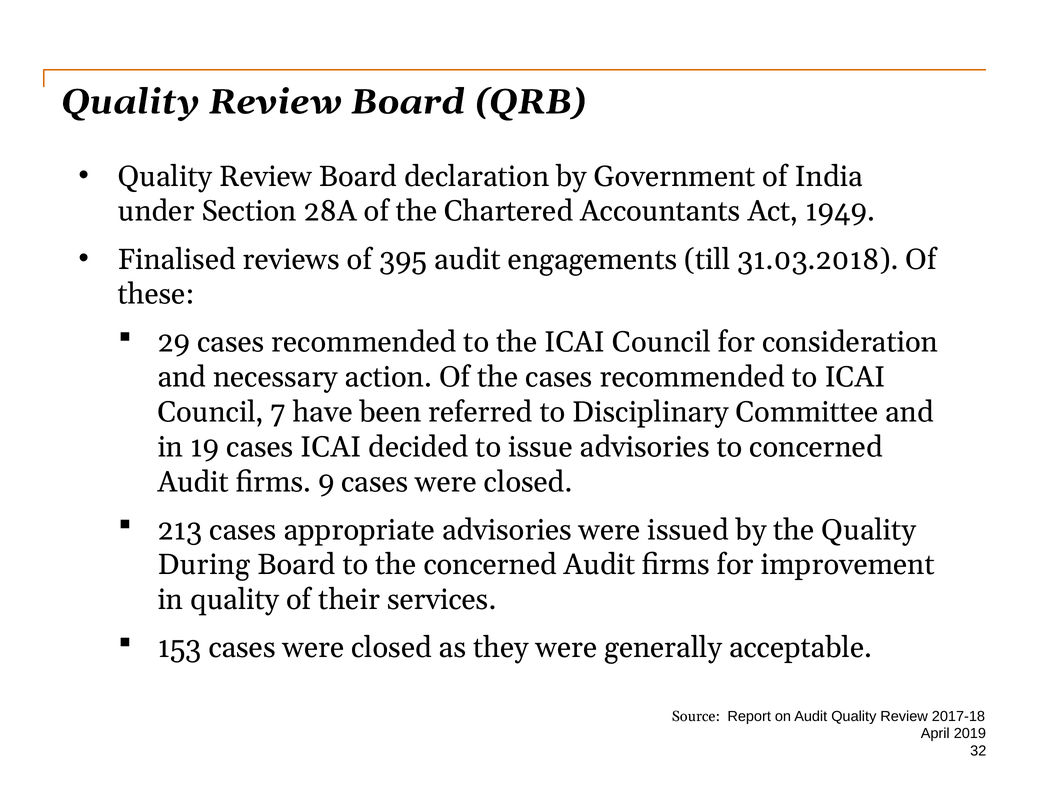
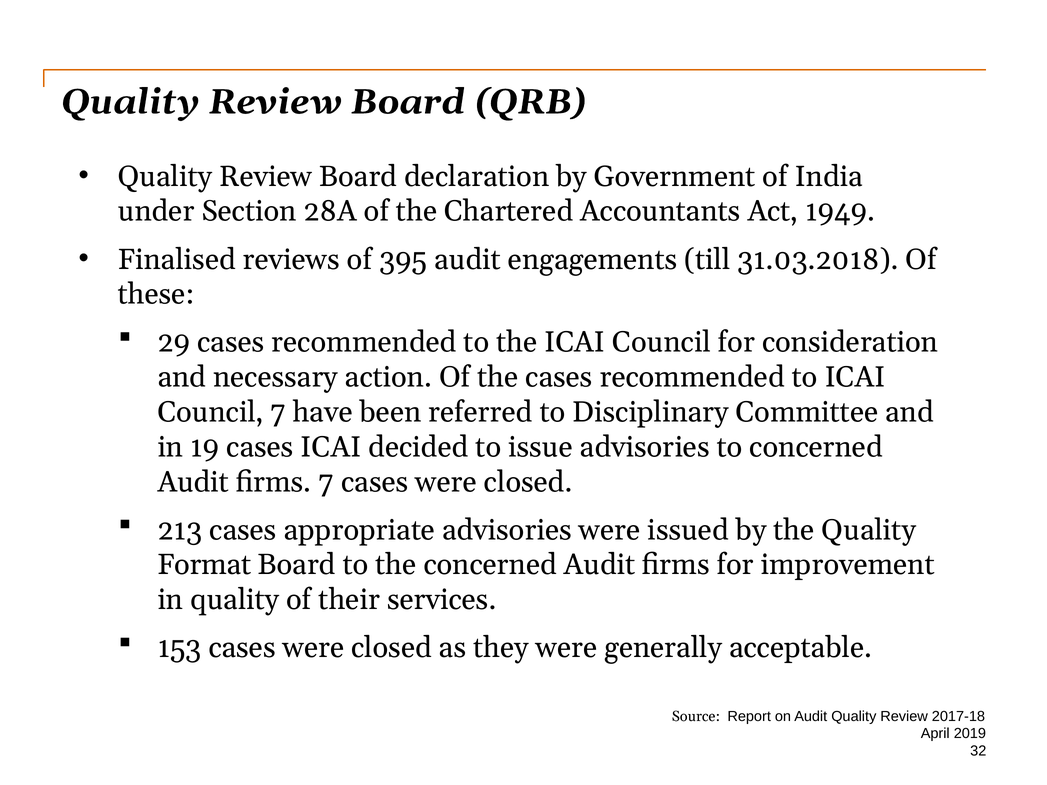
firms 9: 9 -> 7 (326, 482)
During: During -> Format (204, 565)
